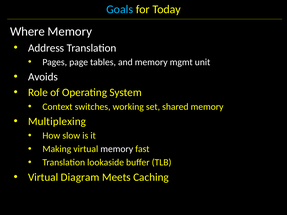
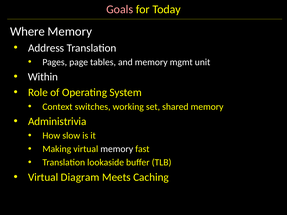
Goals colour: light blue -> pink (120, 9)
Avoids: Avoids -> Within (43, 77)
Multiplexing: Multiplexing -> Administrivia (57, 122)
